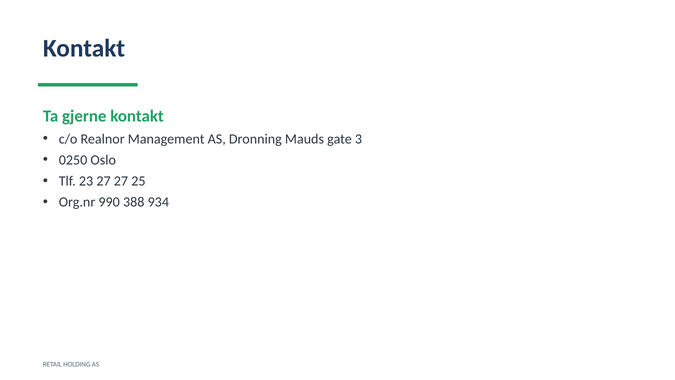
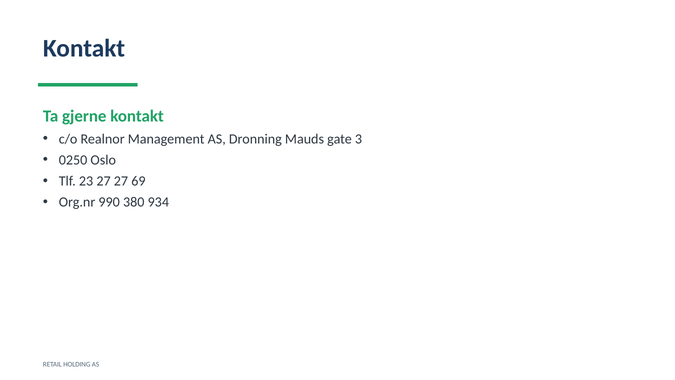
25: 25 -> 69 (138, 181)
388: 388 -> 380 (134, 202)
